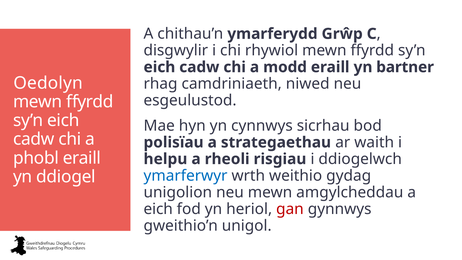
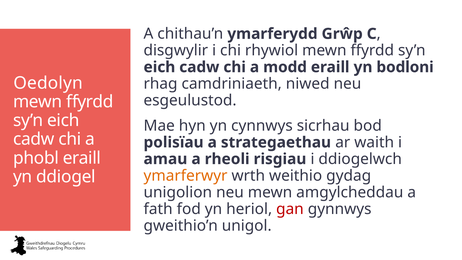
bartner: bartner -> bodloni (405, 67)
helpu: helpu -> amau (165, 159)
ymarferwyr colour: blue -> orange (186, 176)
eich: eich -> fath (158, 209)
